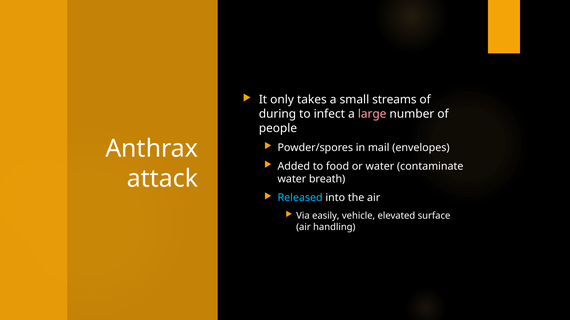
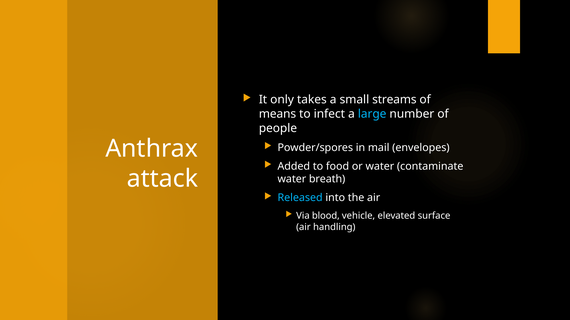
during: during -> means (277, 114)
large colour: pink -> light blue (372, 114)
easily: easily -> blood (326, 216)
